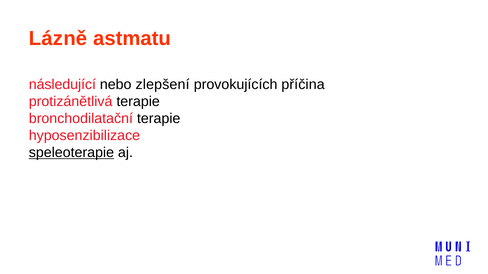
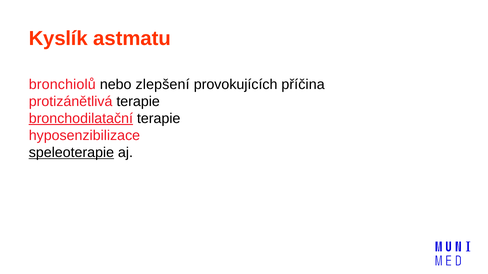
Lázně: Lázně -> Kyslík (58, 38)
následující: následující -> bronchiolů (62, 84)
bronchodilatační underline: none -> present (81, 119)
